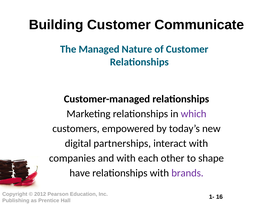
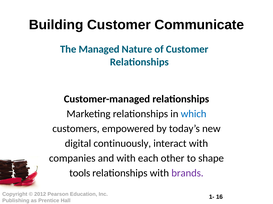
which colour: purple -> blue (194, 114)
partnerships: partnerships -> continuously (122, 144)
have: have -> tools (80, 174)
